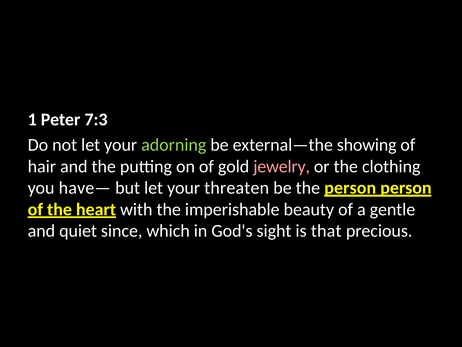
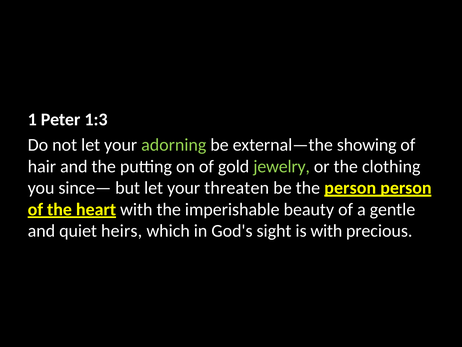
7:3: 7:3 -> 1:3 (96, 120)
jewelry colour: pink -> light green (282, 166)
have—: have— -> since— (85, 188)
since: since -> heirs (122, 231)
is that: that -> with (326, 231)
